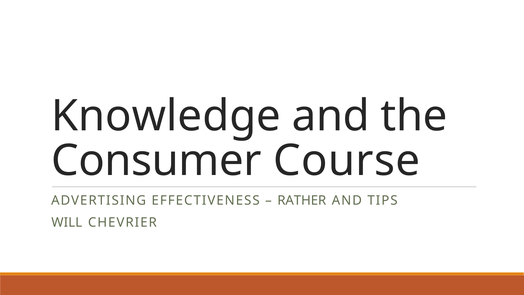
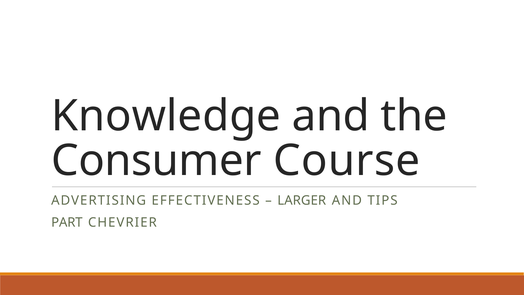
RATHER: RATHER -> LARGER (302, 200)
WILL: WILL -> PART (67, 222)
